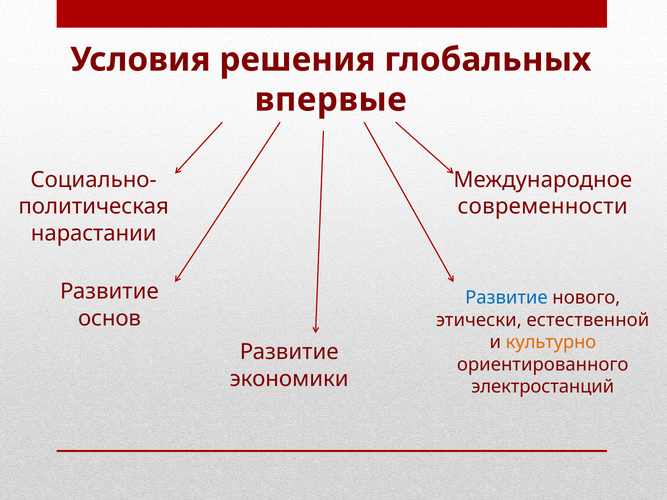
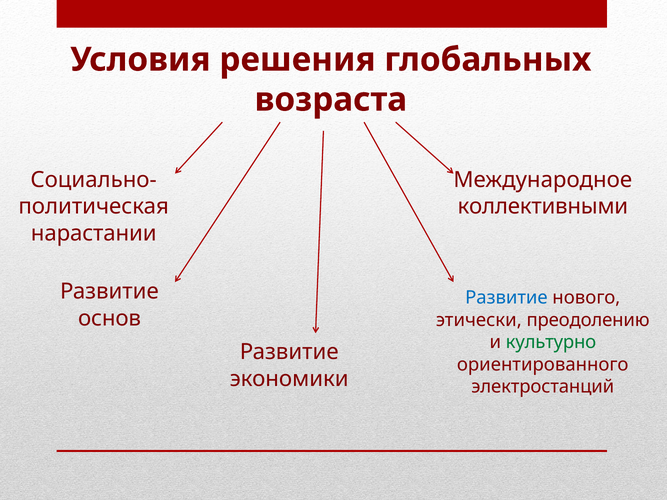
впервые: впервые -> возраста (331, 100)
современности: современности -> коллективными (543, 207)
естественной: естественной -> преодолению (588, 320)
культурно colour: orange -> green (551, 342)
